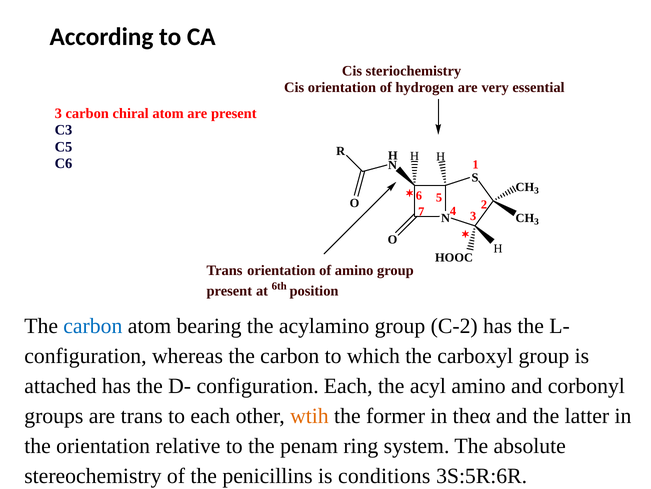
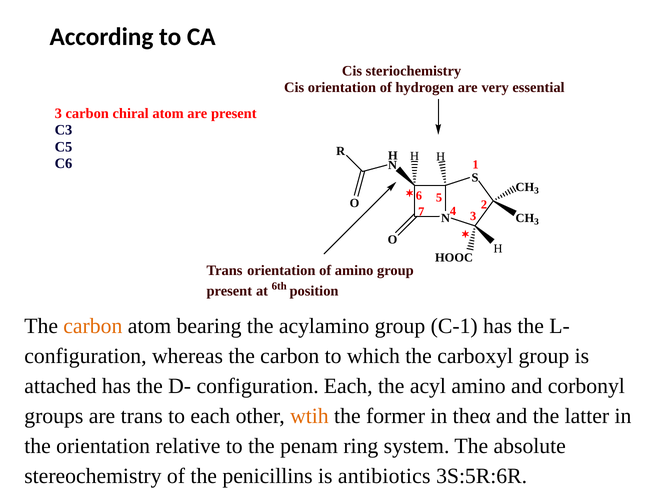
carbon colour: blue -> orange (93, 325)
C-2: C-2 -> C-1 (454, 325)
conditions: conditions -> antibiotics (384, 475)
